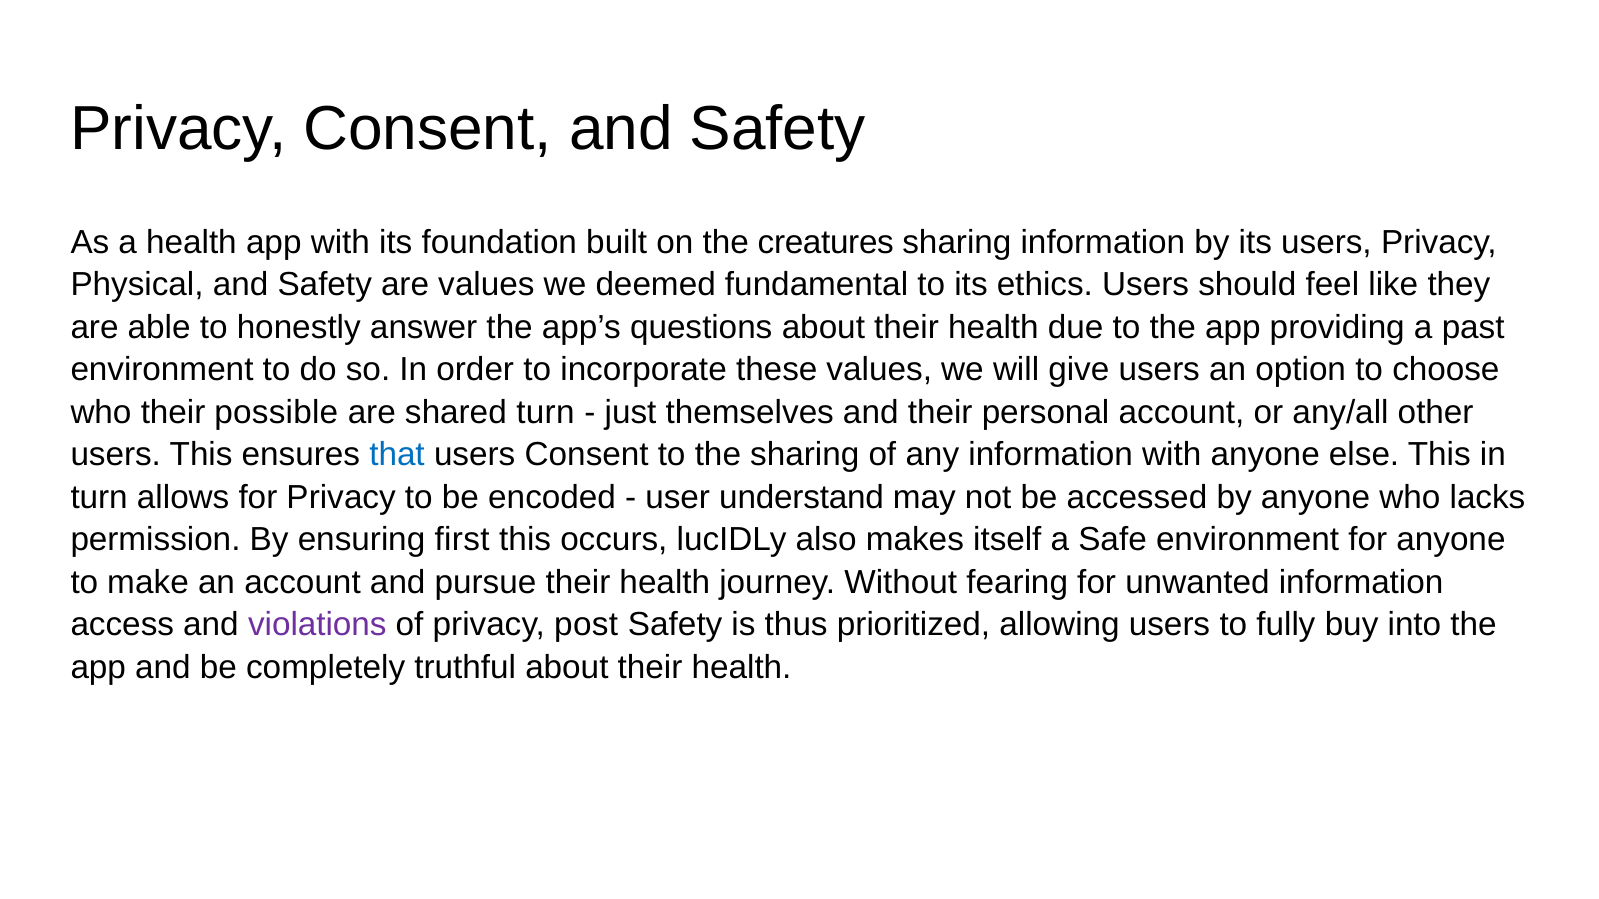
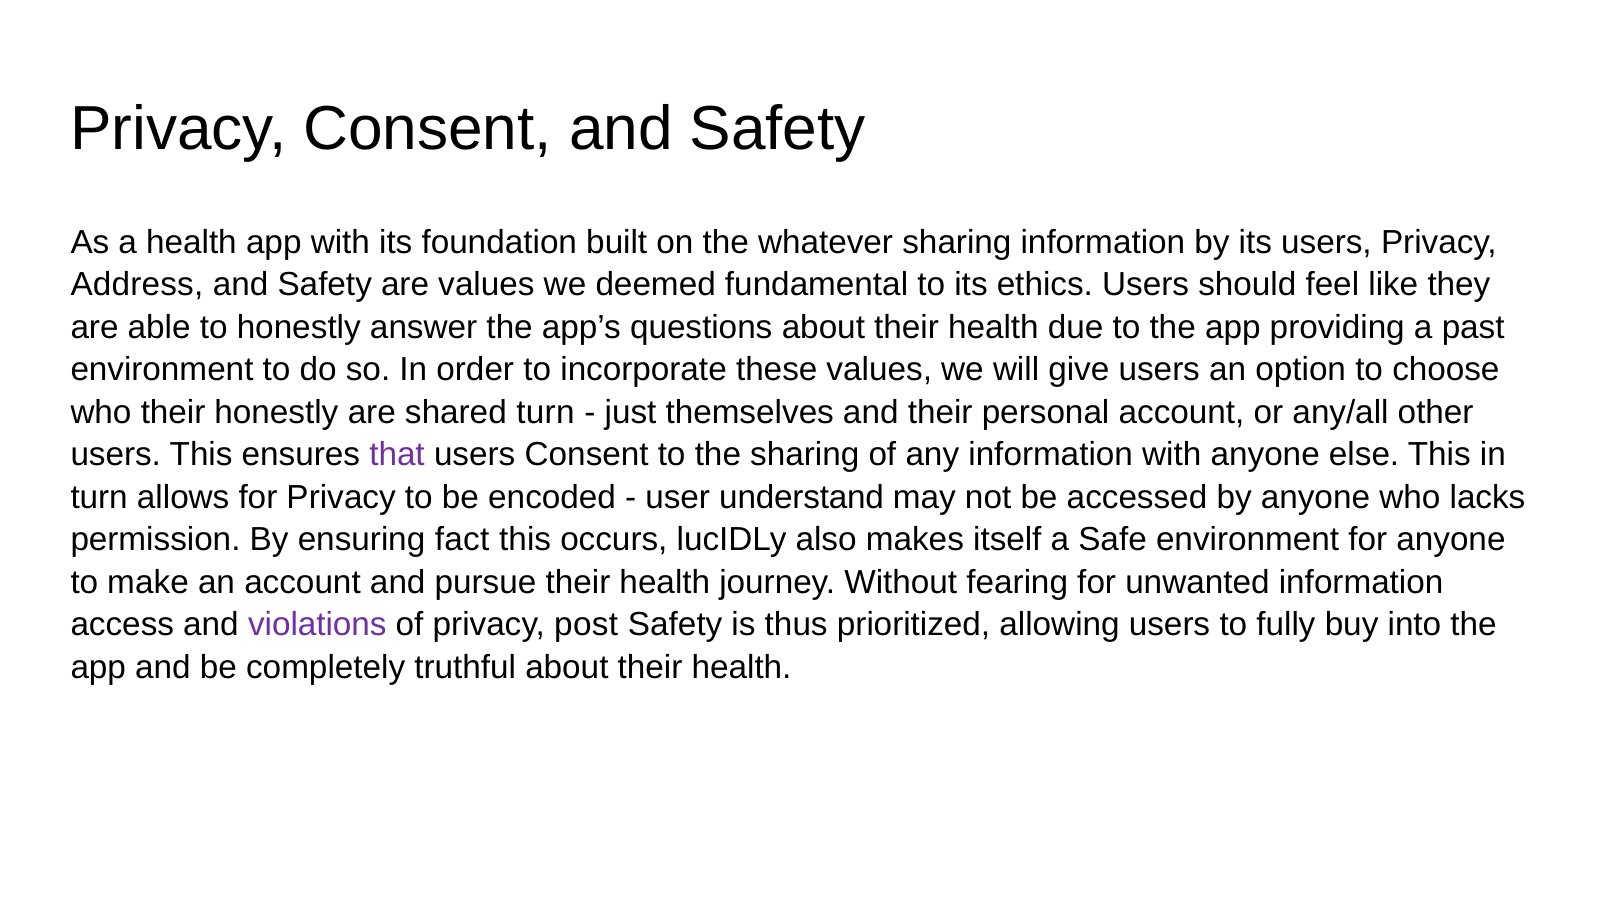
creatures: creatures -> whatever (826, 242)
Physical: Physical -> Address (137, 285)
their possible: possible -> honestly (276, 412)
that colour: blue -> purple (397, 455)
first: first -> fact (462, 540)
